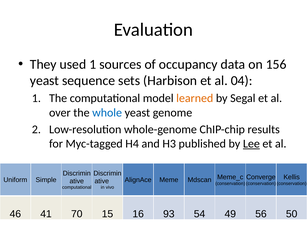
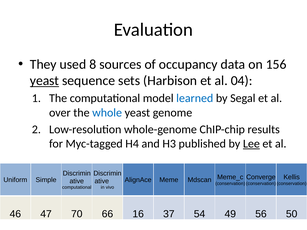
used 1: 1 -> 8 (93, 64)
yeast underline: none -> present (44, 81)
learned colour: orange -> blue (195, 98)
41: 41 -> 47 (46, 214)
15: 15 -> 66 (107, 214)
93: 93 -> 37 (169, 214)
